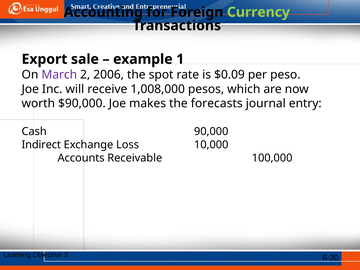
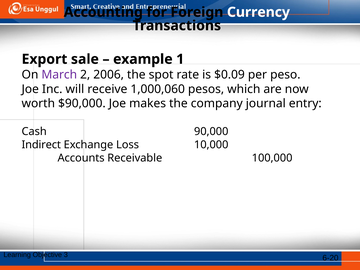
Currency colour: light green -> white (258, 12)
1,008,000: 1,008,000 -> 1,000,060 (158, 89)
forecasts: forecasts -> company (217, 103)
